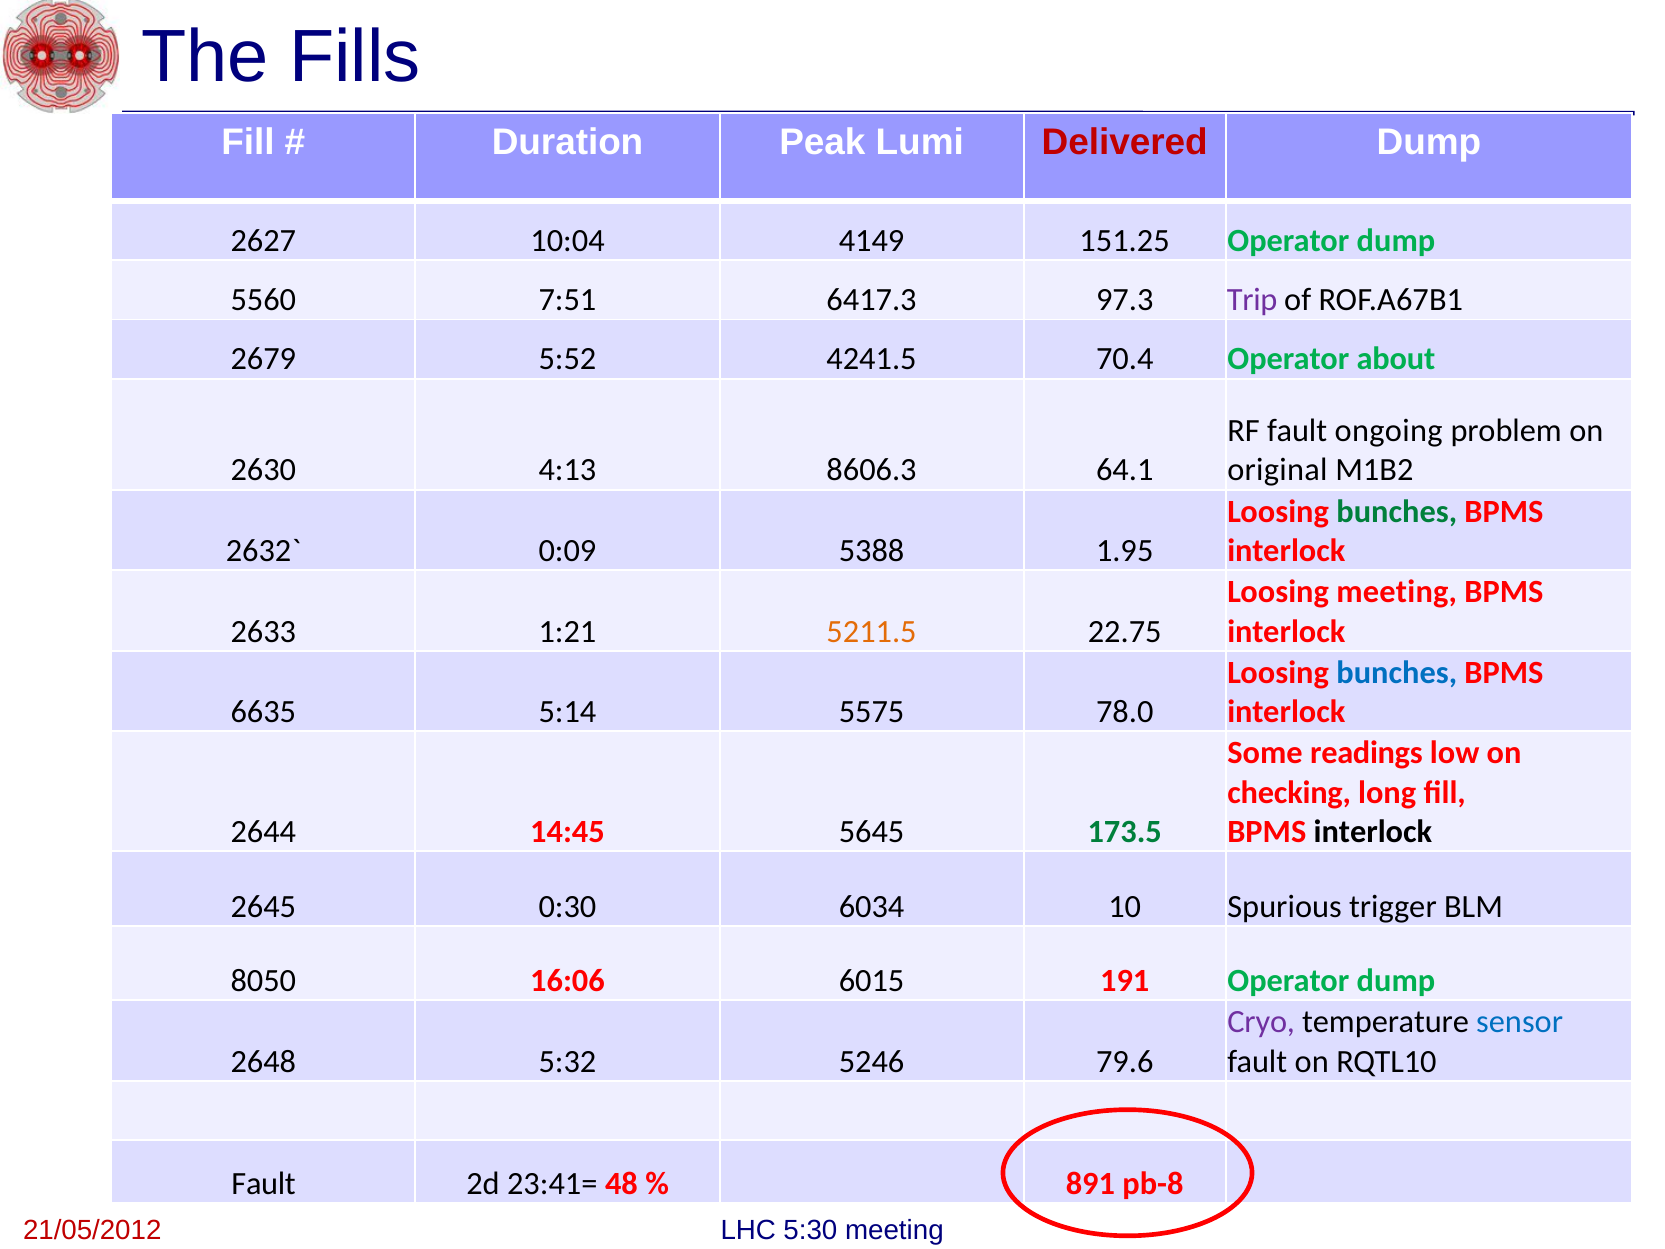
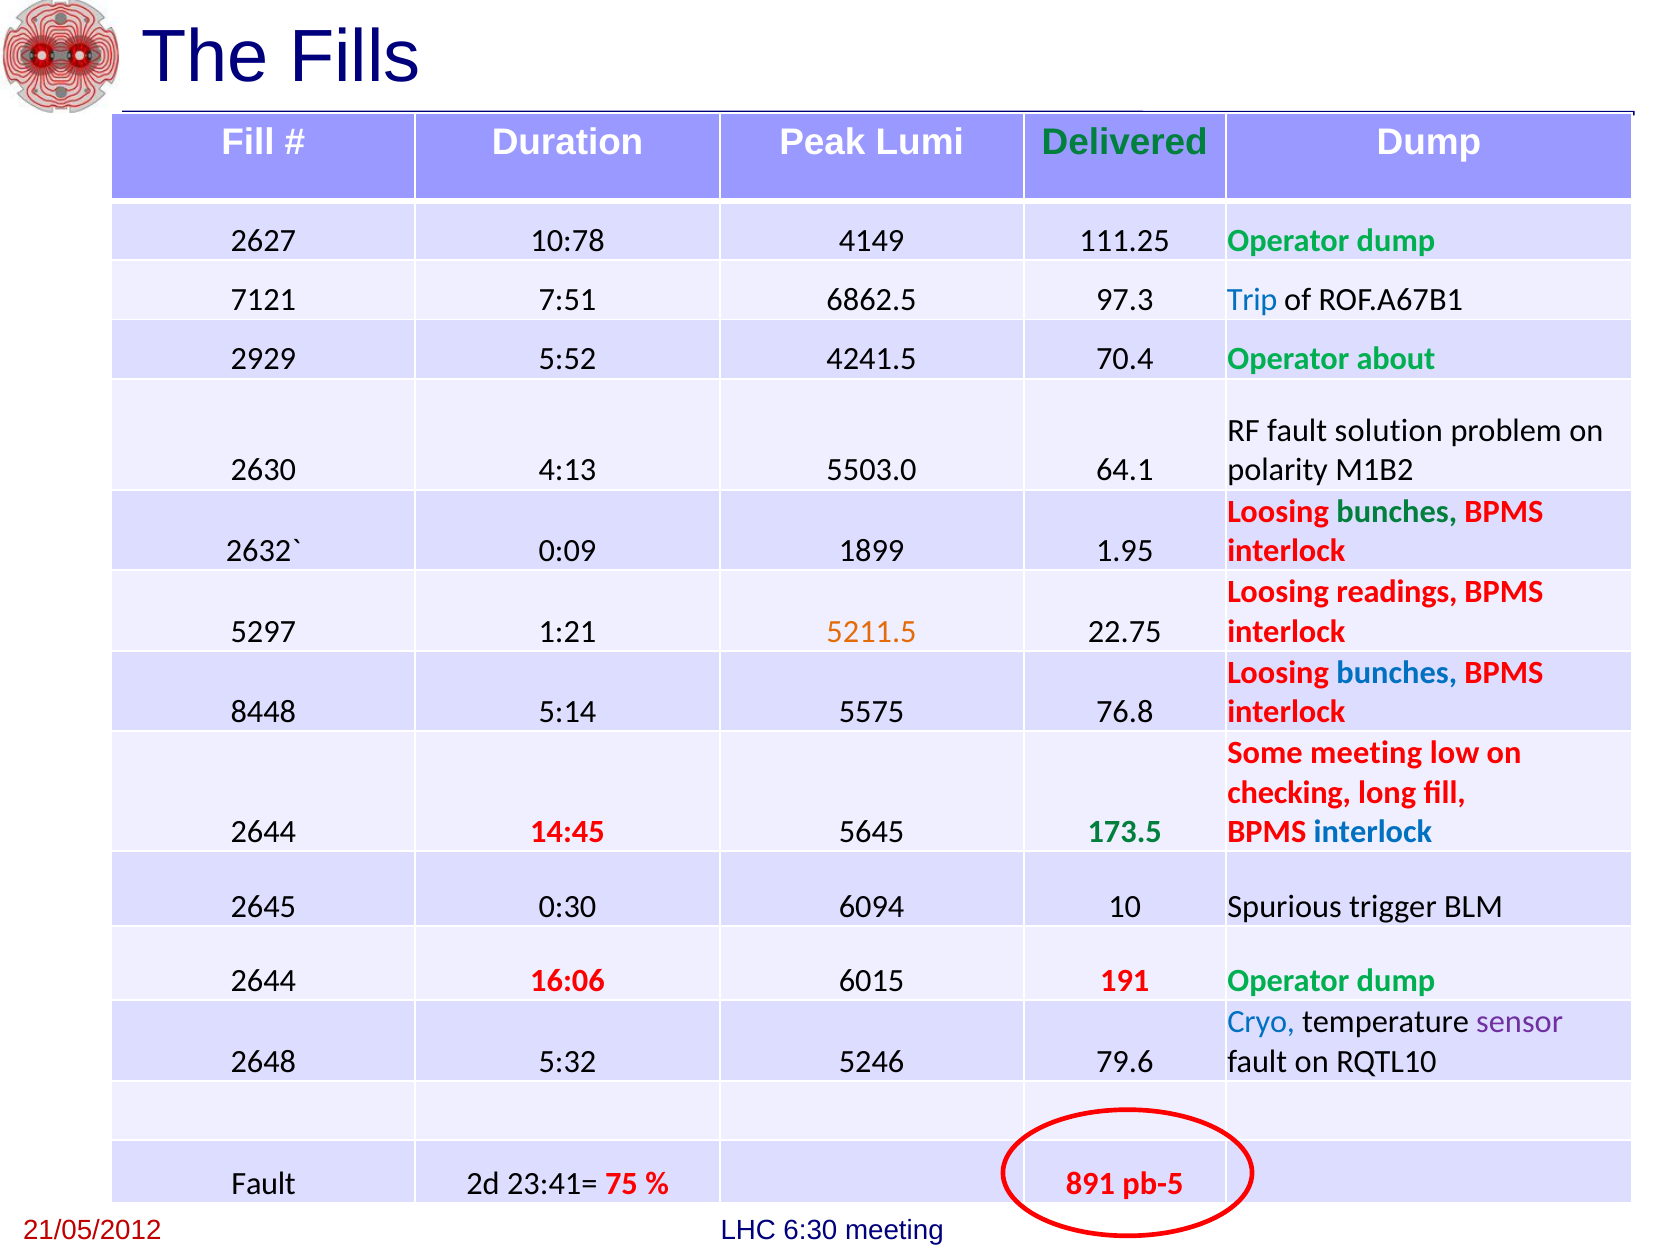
Delivered colour: red -> green (1125, 142)
10:04: 10:04 -> 10:78 (568, 241)
151.25: 151.25 -> 111.25 (1125, 241)
5560: 5560 -> 7121 (263, 300)
6417.3: 6417.3 -> 6862.5 (872, 300)
Trip colour: purple -> blue (1252, 300)
2679: 2679 -> 2929 (263, 359)
ongoing: ongoing -> solution (1389, 431)
8606.3: 8606.3 -> 5503.0 (872, 470)
original: original -> polarity (1278, 470)
5388: 5388 -> 1899 (872, 551)
Loosing meeting: meeting -> readings (1397, 592)
2633: 2633 -> 5297 (263, 631)
6635: 6635 -> 8448 (263, 712)
78.0: 78.0 -> 76.8 (1125, 712)
Some readings: readings -> meeting (1366, 753)
interlock colour: black -> blue (1373, 832)
6034: 6034 -> 6094 (872, 906)
8050: 8050 -> 2644 (263, 981)
Cryo colour: purple -> blue (1261, 1022)
sensor colour: blue -> purple (1520, 1022)
48: 48 -> 75 (621, 1184)
pb-8: pb-8 -> pb-5 (1153, 1184)
5:30: 5:30 -> 6:30 (810, 1231)
